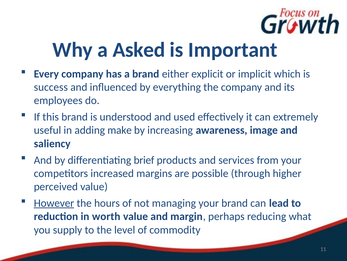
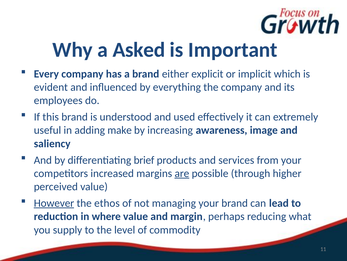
success: success -> evident (51, 87)
are underline: none -> present (182, 173)
hours: hours -> ethos (107, 203)
worth: worth -> where (106, 216)
